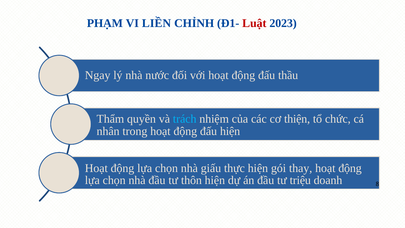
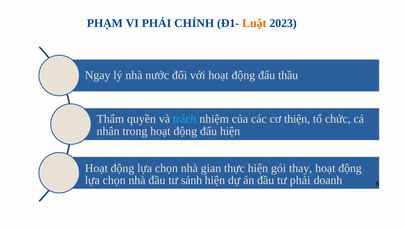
VI LIỀN: LIỀN -> PHẢI (157, 23)
Luật colour: red -> orange (254, 23)
giấu: giấu -> gian (211, 168)
thôn: thôn -> sánh (191, 180)
tư triệu: triệu -> phải (300, 180)
